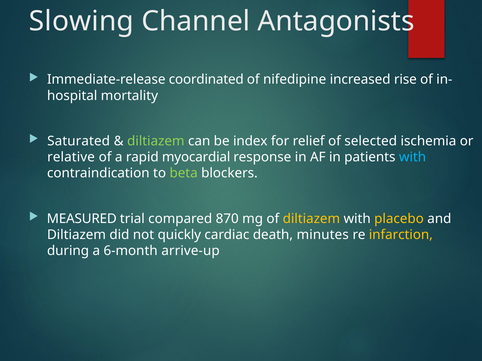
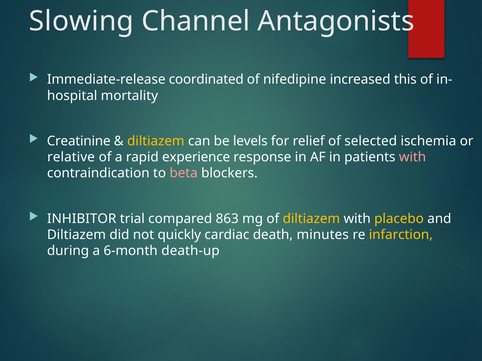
rise: rise -> this (405, 80)
Saturated: Saturated -> Creatinine (79, 141)
diltiazem colour: light green -> yellow (156, 141)
index: index -> levels (250, 141)
myocardial: myocardial -> experience (196, 157)
with colour: light blue -> pink (413, 157)
beta colour: light green -> pink (184, 173)
MEASURED: MEASURED -> INHIBITOR (82, 219)
870: 870 -> 863 (227, 219)
arrive-up: arrive-up -> death-up (191, 251)
